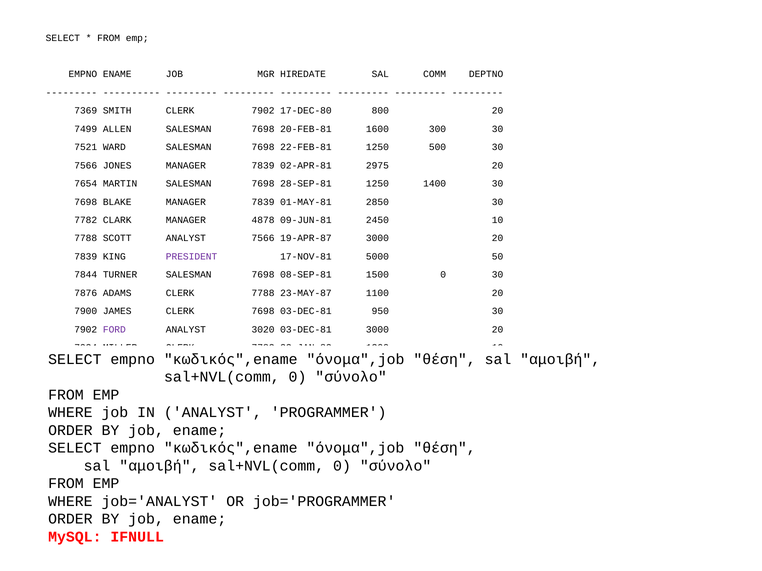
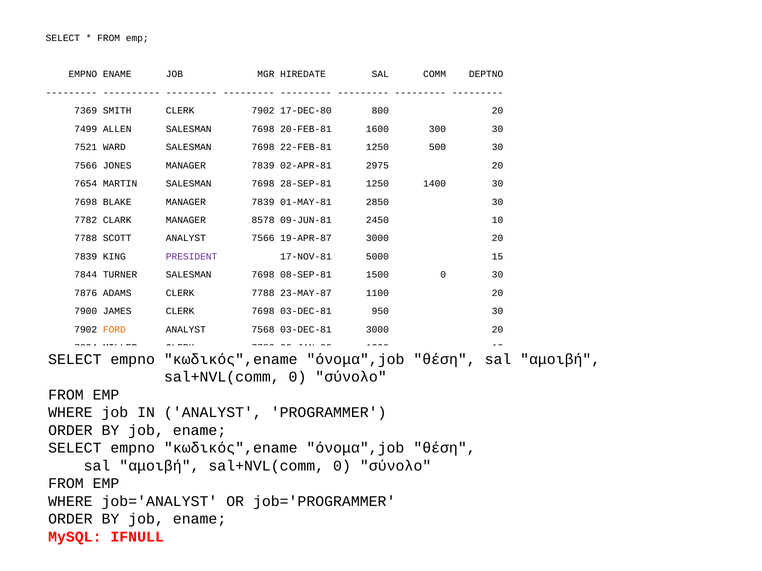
4878: 4878 -> 8578 (263, 220)
50: 50 -> 15 (498, 257)
FORD colour: purple -> orange (114, 330)
3020: 3020 -> 7568 (263, 330)
